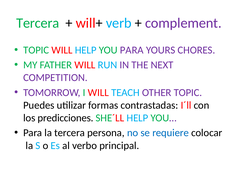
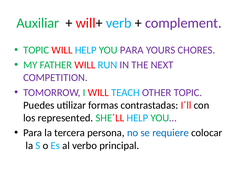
Tercera: Tercera -> Auxiliar (38, 23)
predicciones: predicciones -> represented (65, 118)
